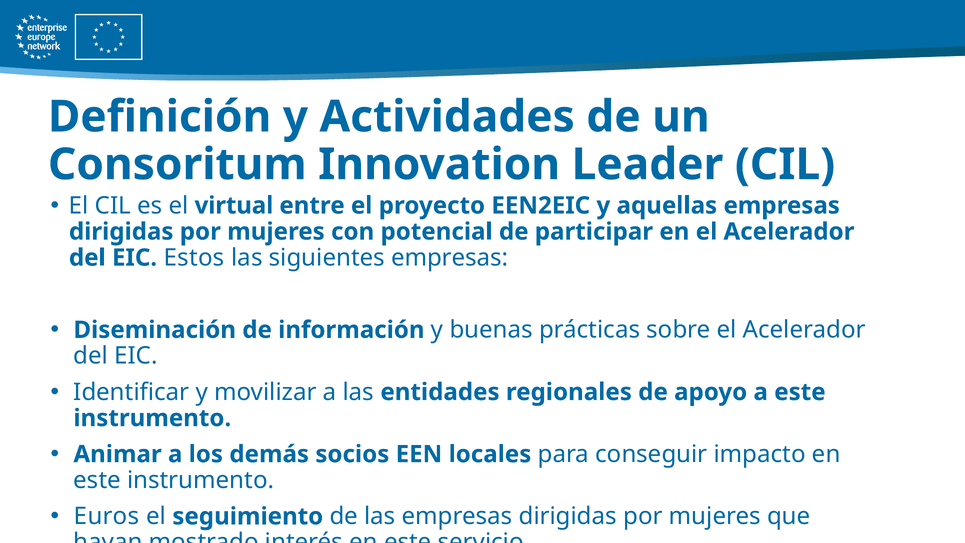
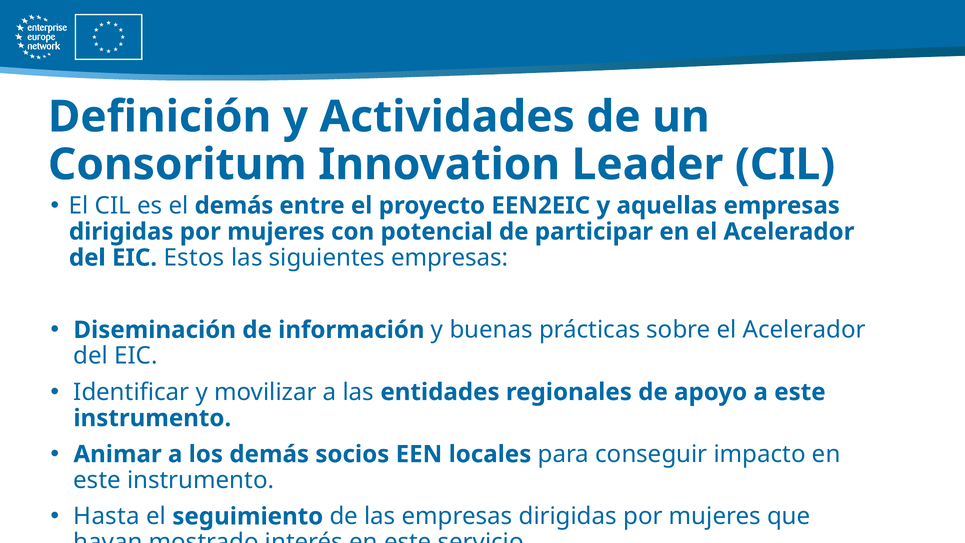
el virtual: virtual -> demás (234, 206)
Euros: Euros -> Hasta (107, 516)
